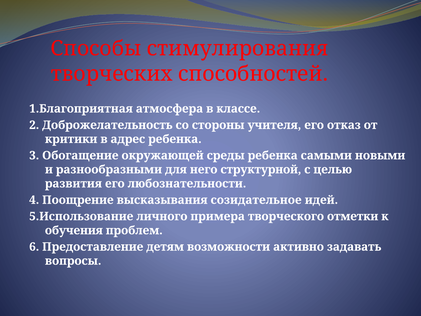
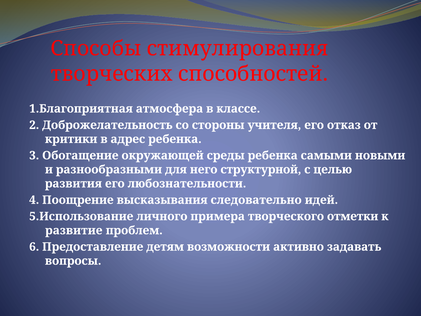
созидательное: созидательное -> следовательно (256, 200)
обучения: обучения -> развитие (74, 230)
